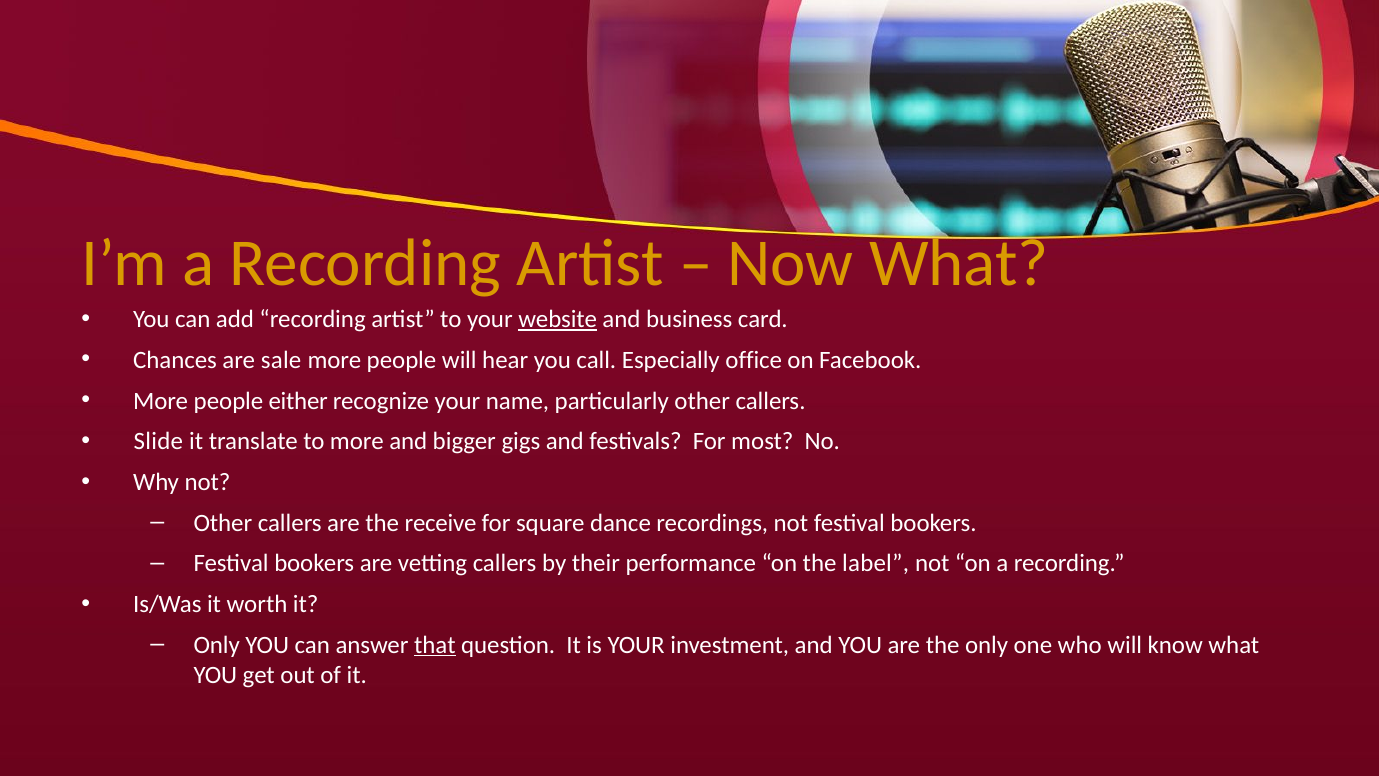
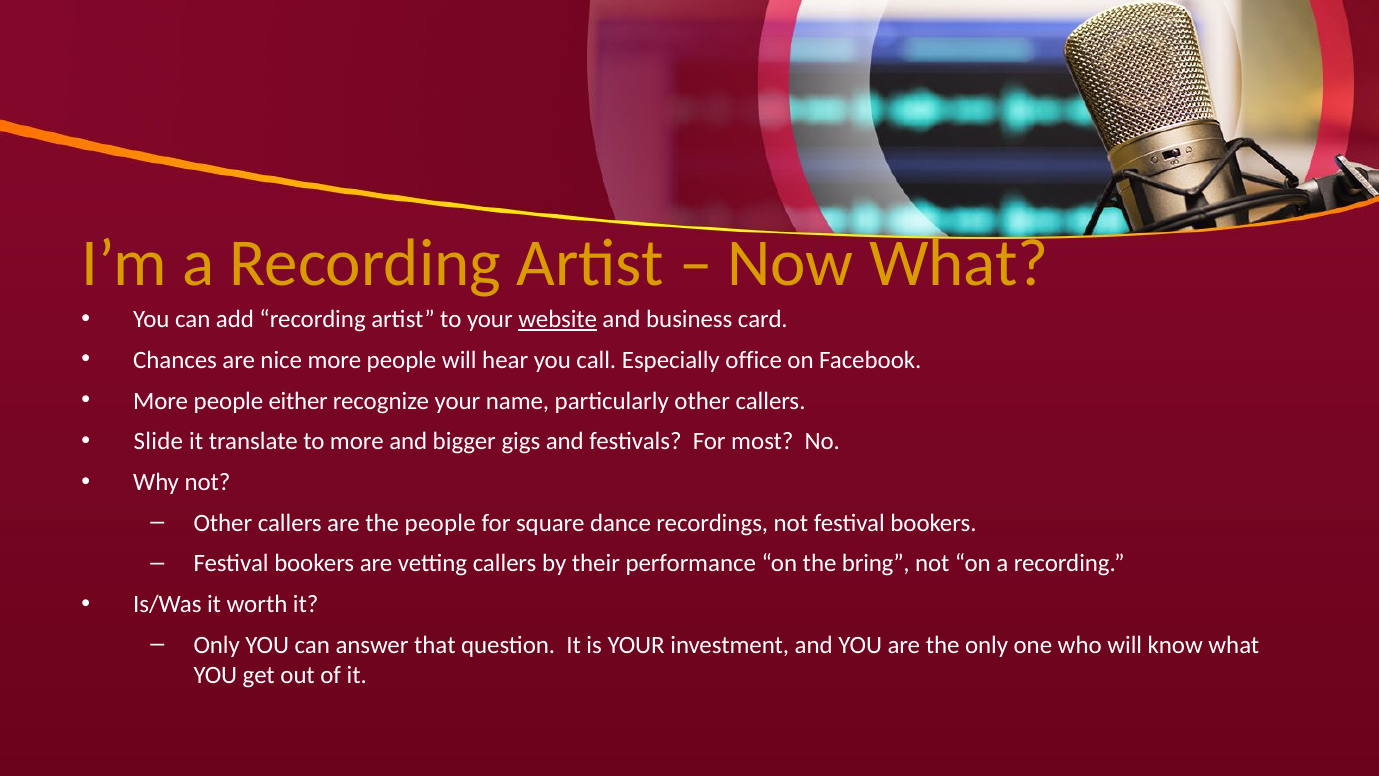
sale: sale -> nice (281, 360)
the receive: receive -> people (440, 523)
label: label -> bring (876, 563)
that underline: present -> none (435, 645)
